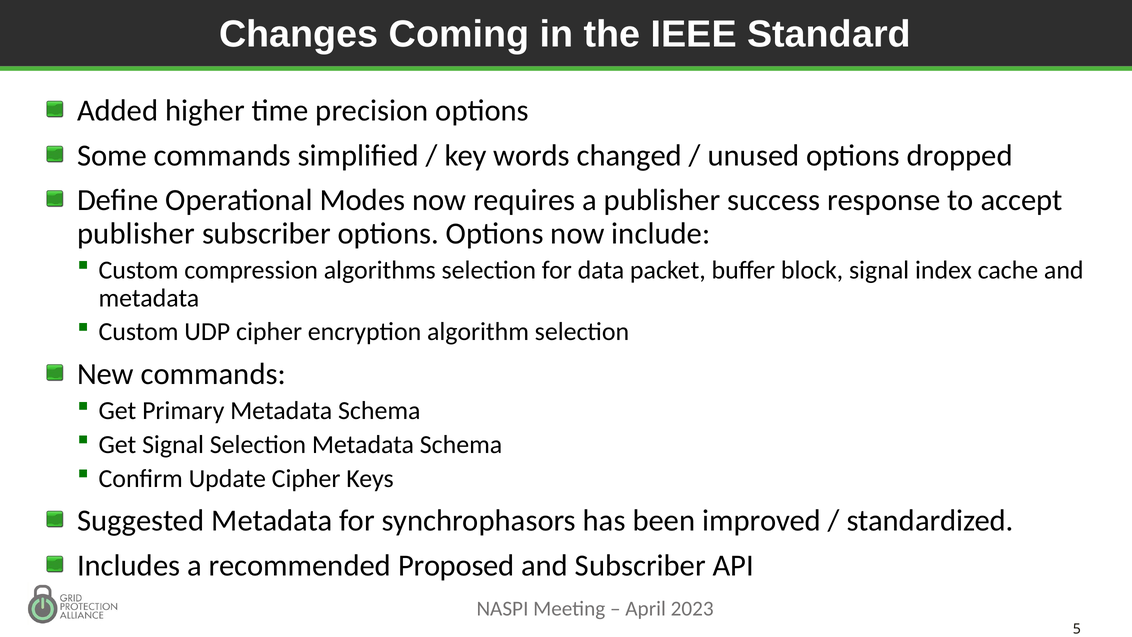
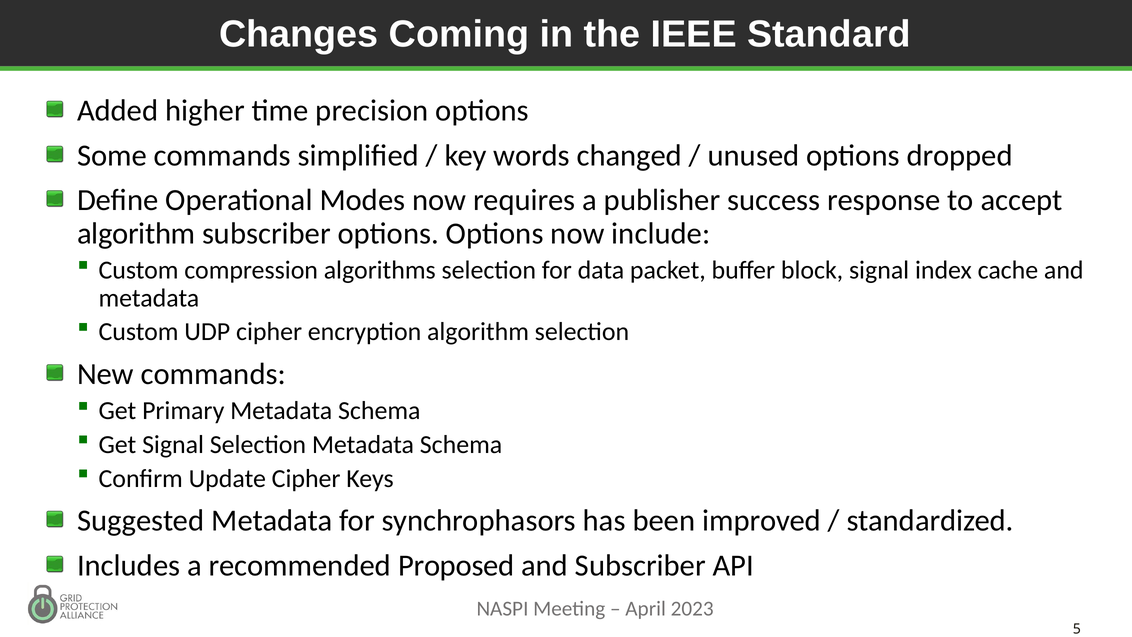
publisher: publisher -> algorithm (136, 233)
